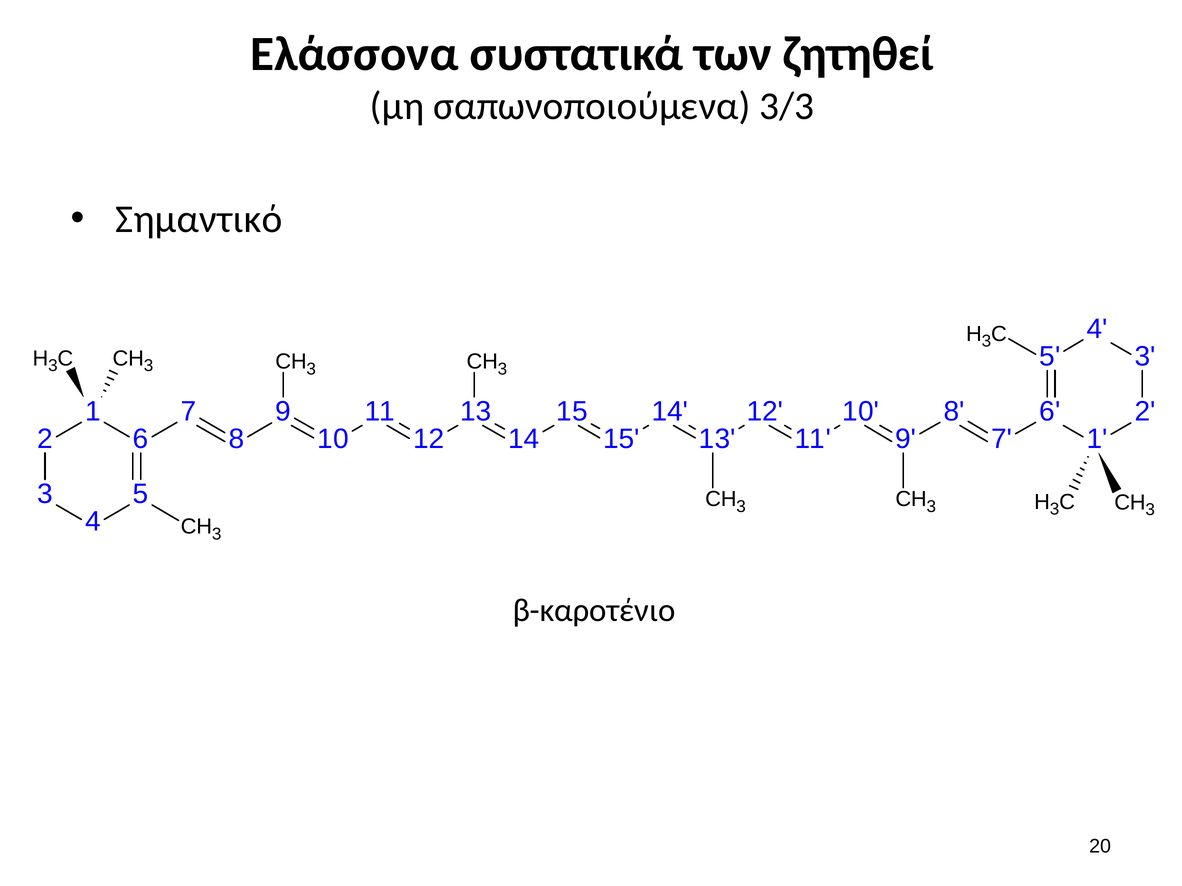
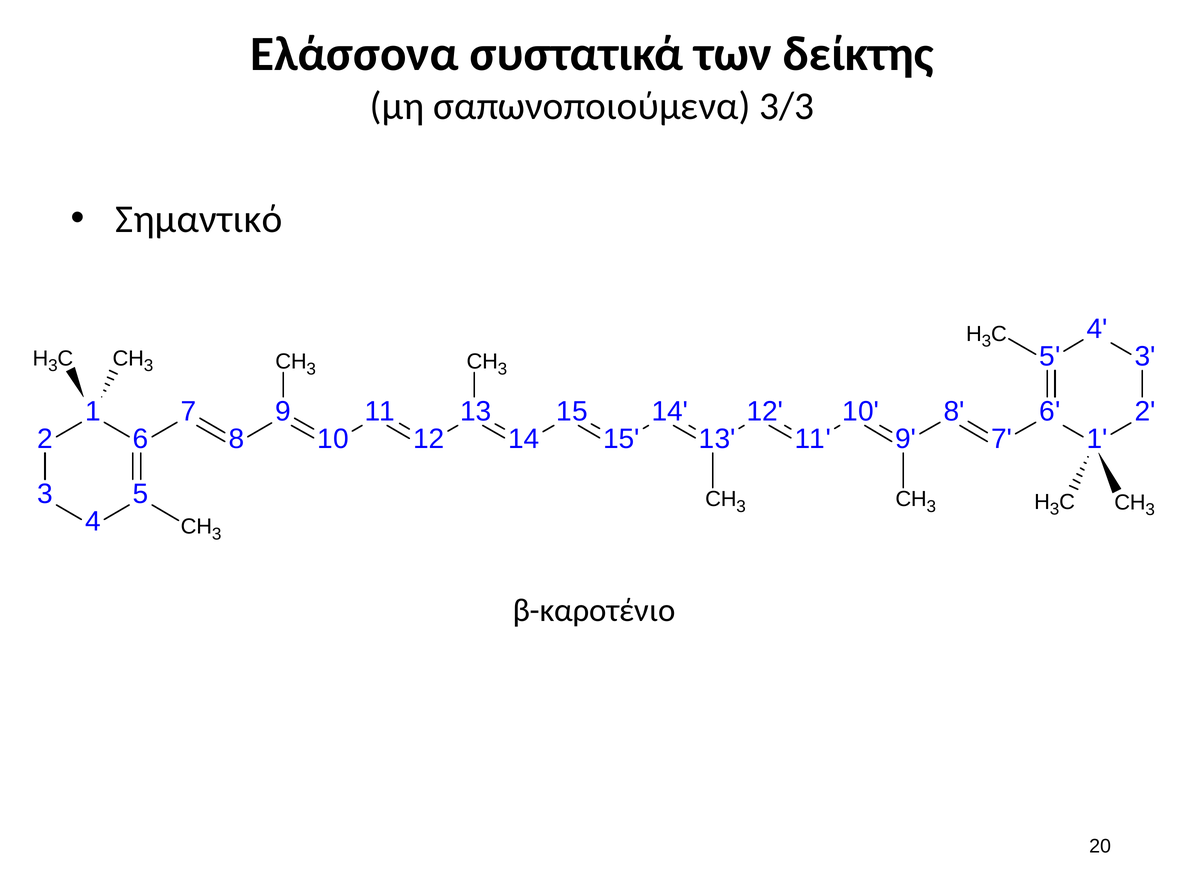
ζητηθεί: ζητηθεί -> δείκτης (858, 54)
